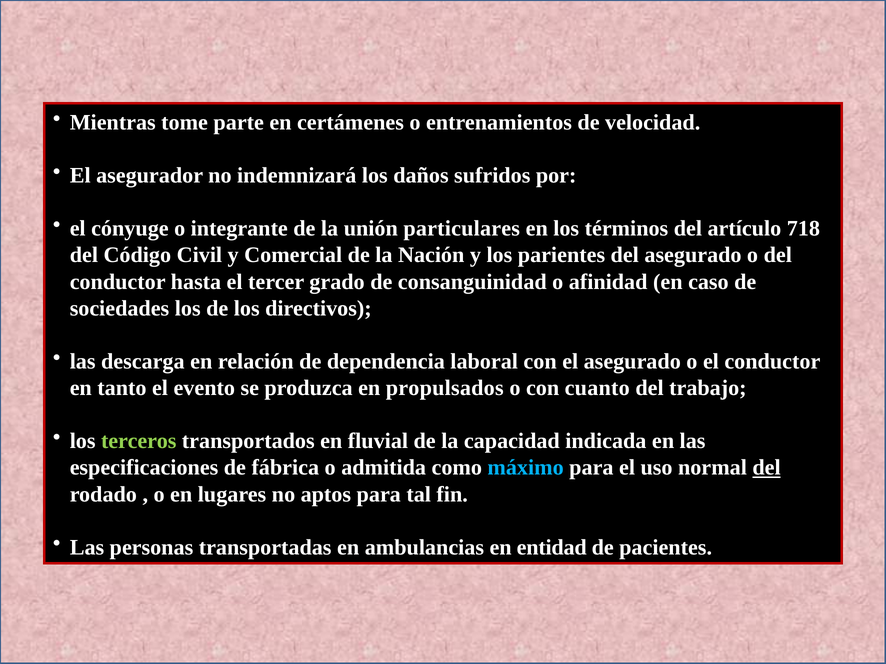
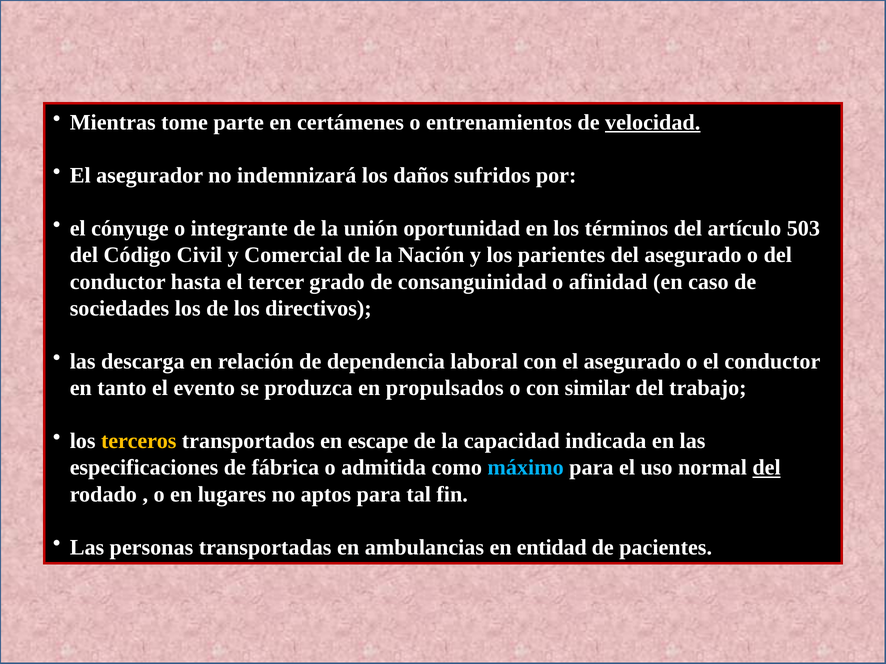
velocidad underline: none -> present (653, 122)
particulares: particulares -> oportunidad (462, 229)
718: 718 -> 503 (803, 229)
cuanto: cuanto -> similar (597, 388)
terceros colour: light green -> yellow (139, 441)
fluvial: fluvial -> escape (378, 441)
